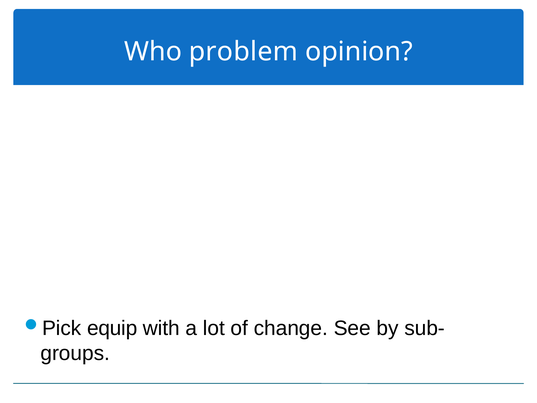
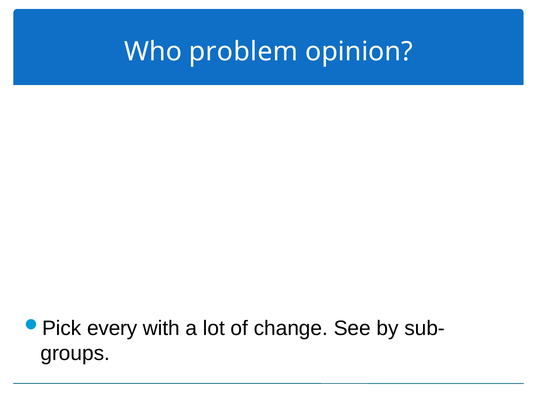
equip: equip -> every (112, 328)
